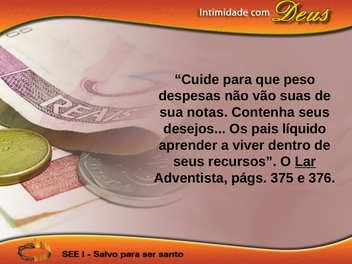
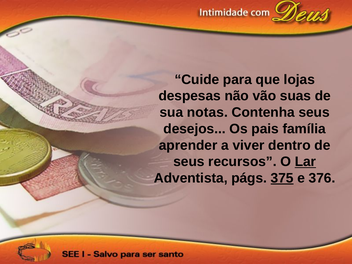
peso: peso -> lojas (299, 80)
líquido: líquido -> família (304, 129)
375 underline: none -> present (282, 178)
